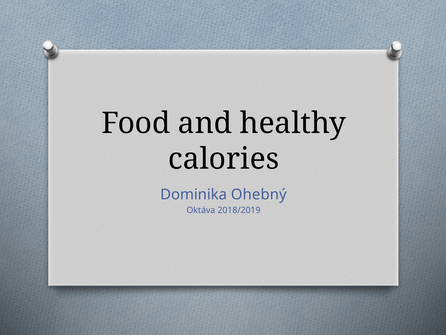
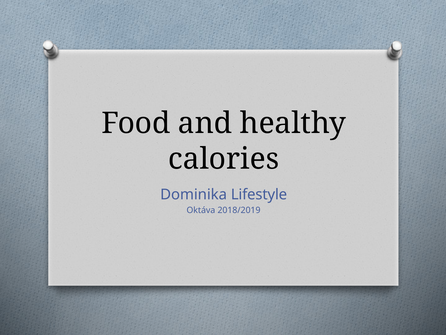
Ohebný: Ohebný -> Lifestyle (259, 194)
